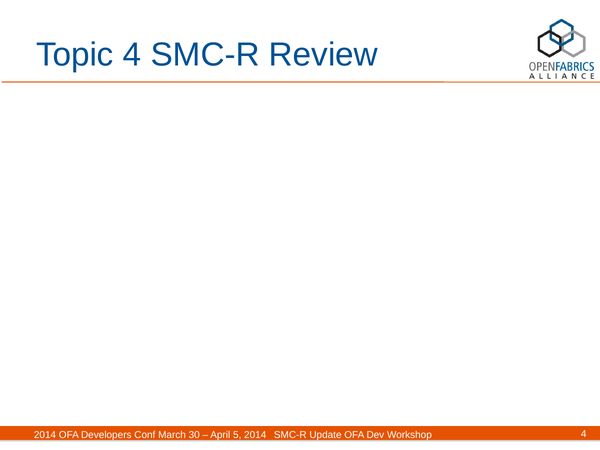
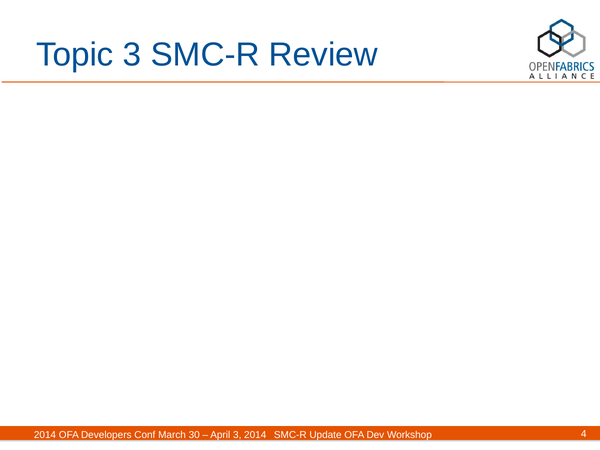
Topic 4: 4 -> 3 (132, 55)
April 5: 5 -> 3 (237, 435)
